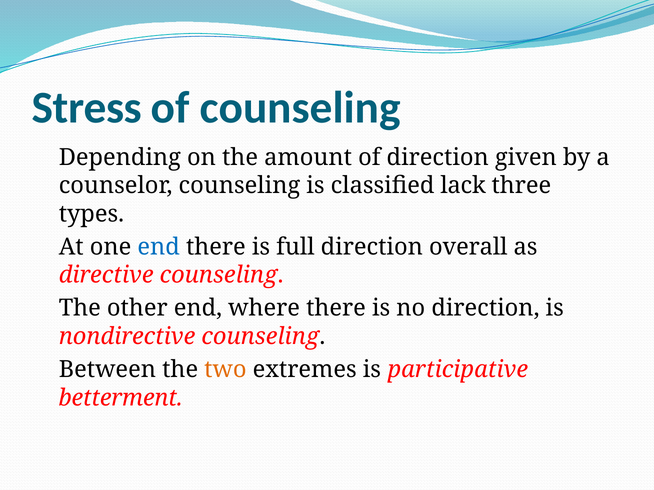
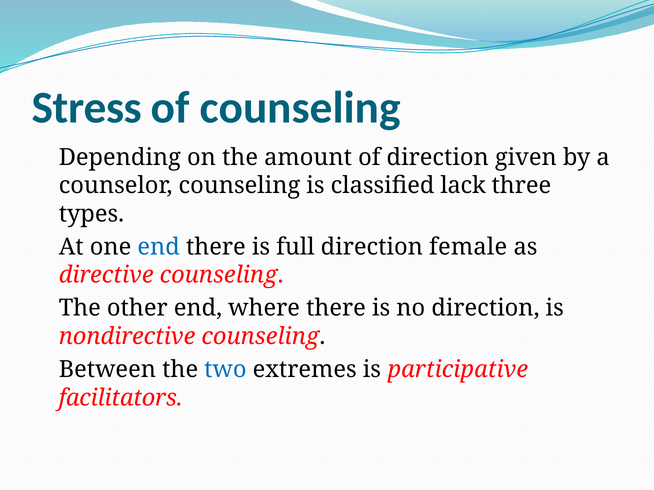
overall: overall -> female (468, 247)
two colour: orange -> blue (225, 370)
betterment: betterment -> facilitators (121, 398)
